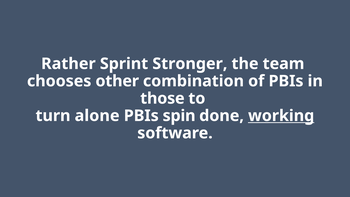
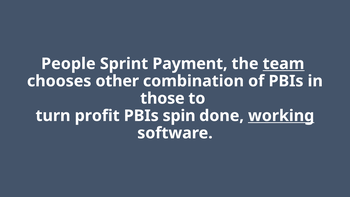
Rather: Rather -> People (68, 64)
Stronger: Stronger -> Payment (190, 64)
team underline: none -> present (284, 64)
alone: alone -> profit (97, 116)
